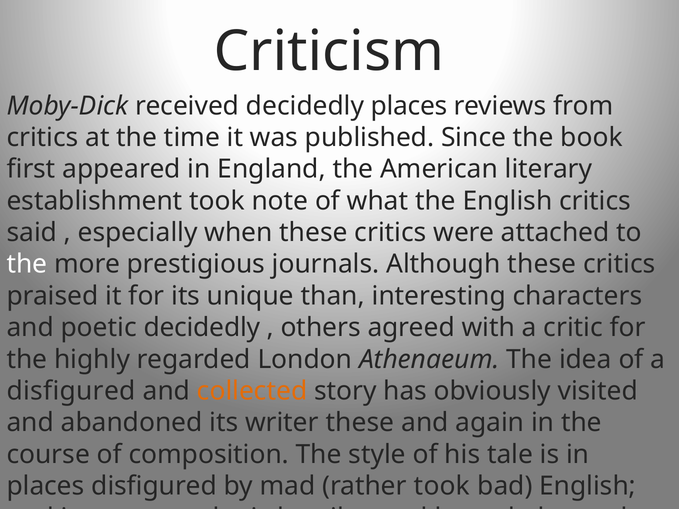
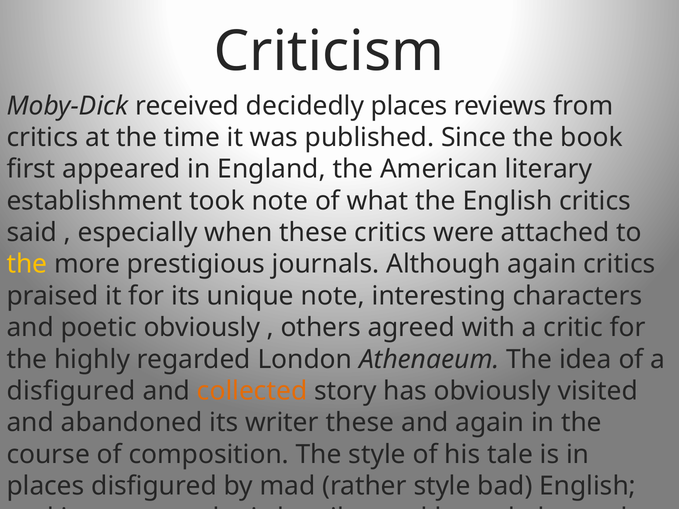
the colour: white -> yellow (27, 264)
Although these: these -> again (542, 264)
unique than: than -> note (333, 296)
poetic decidedly: decidedly -> obviously (202, 328)
rather took: took -> style (442, 486)
